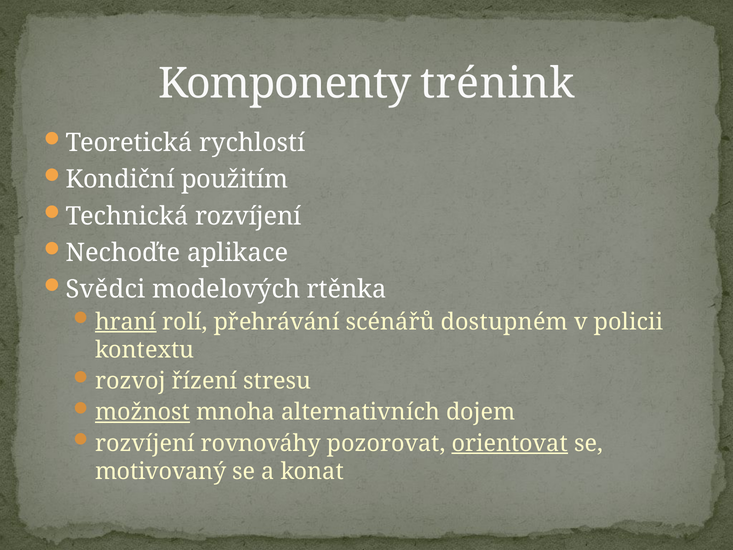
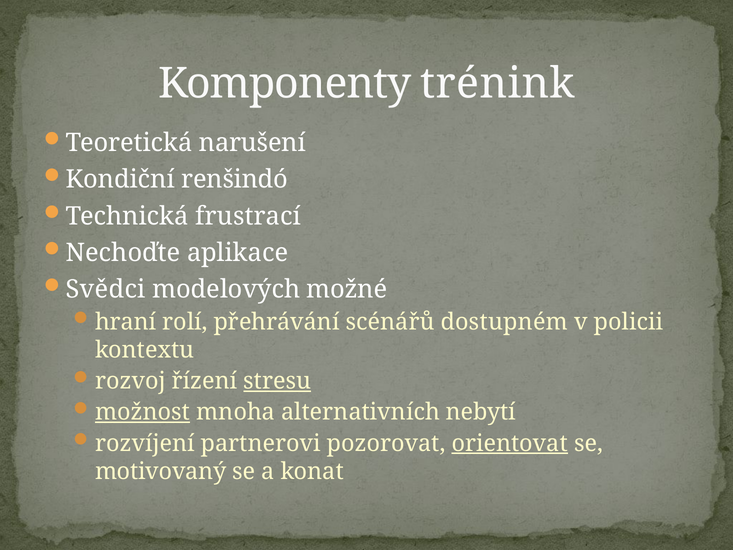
rychlostí: rychlostí -> narušení (252, 143)
použitím: použitím -> renšindó (235, 179)
Technická rozvíjení: rozvíjení -> frustrací (248, 216)
rtěnka: rtěnka -> možné (347, 289)
hraní underline: present -> none (126, 322)
stresu underline: none -> present (277, 381)
dojem: dojem -> nebytí (481, 412)
rovnováhy: rovnováhy -> partnerovi (261, 443)
